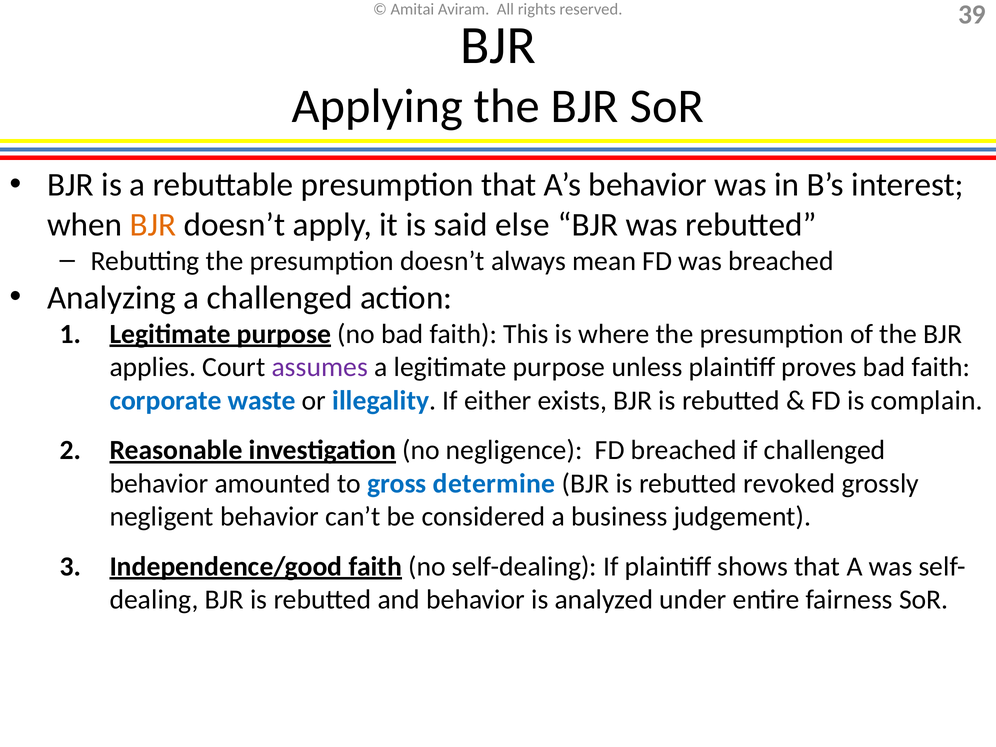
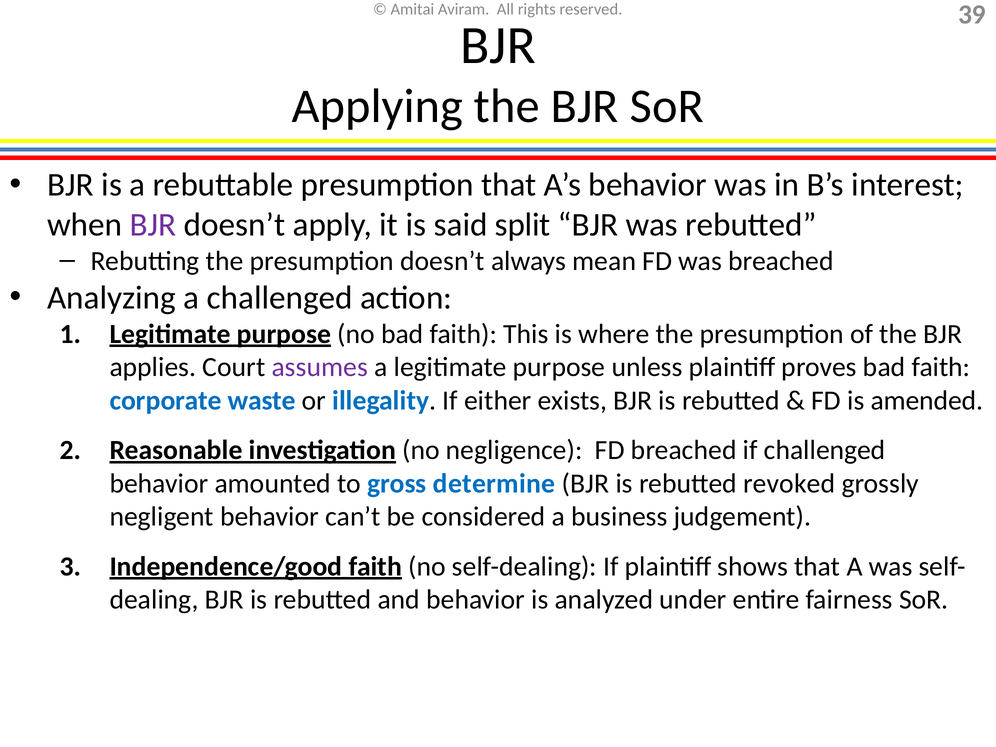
BJR colour: orange -> purple (153, 225)
else: else -> split (523, 225)
complain: complain -> amended (927, 400)
